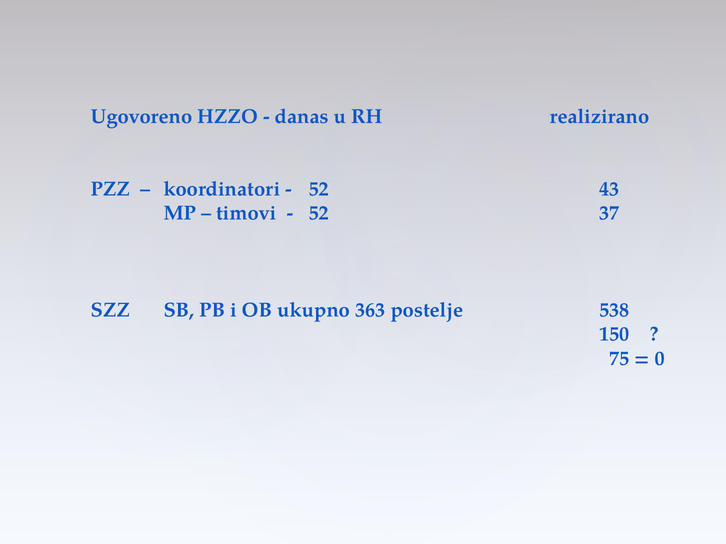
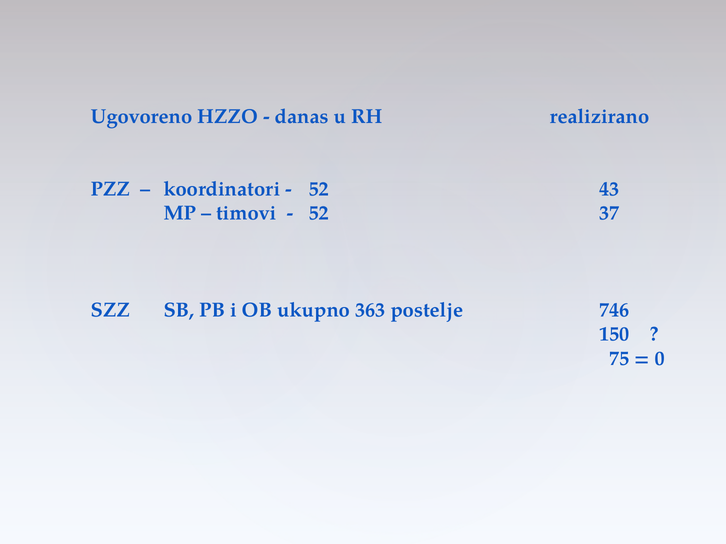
538: 538 -> 746 (614, 310)
